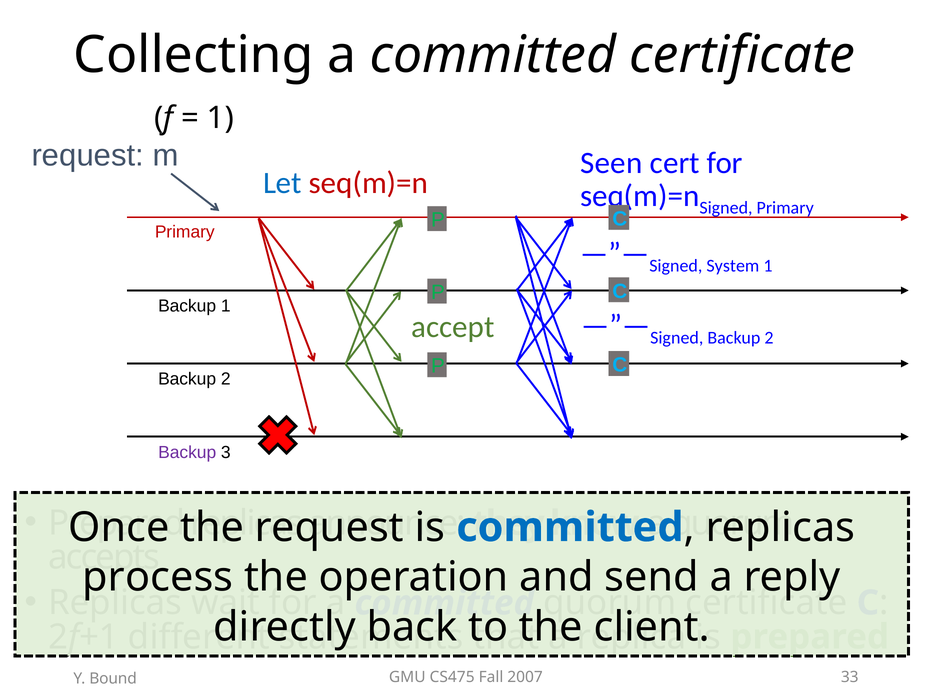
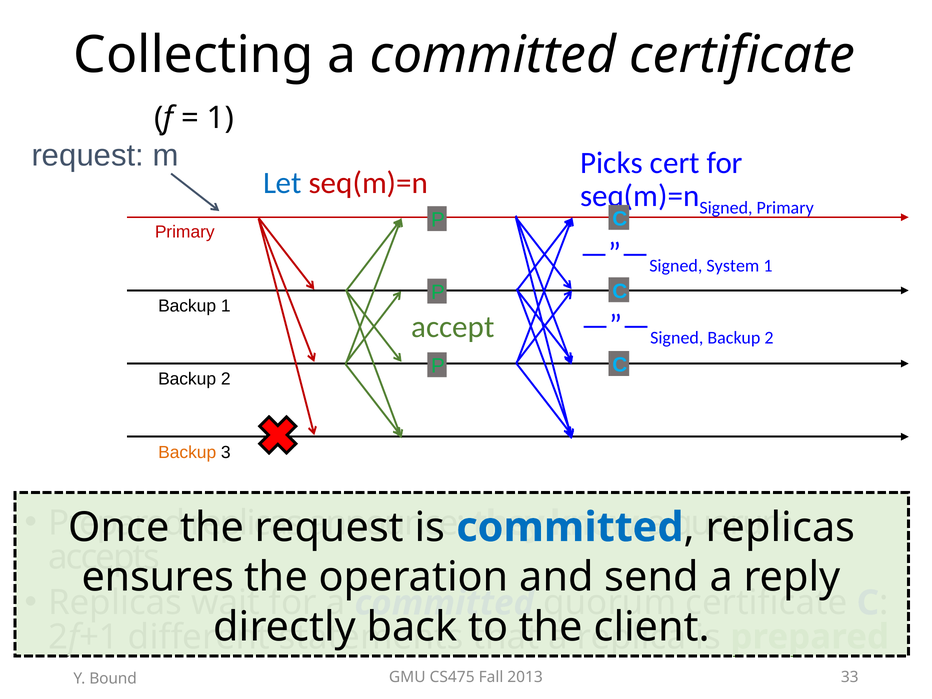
Seen: Seen -> Picks (611, 163)
Backup colour: purple -> orange (187, 452)
process: process -> ensures (158, 577)
2007: 2007 -> 2013 (525, 677)
